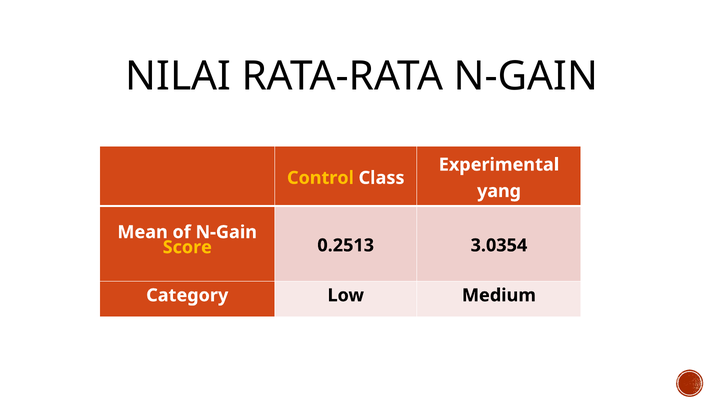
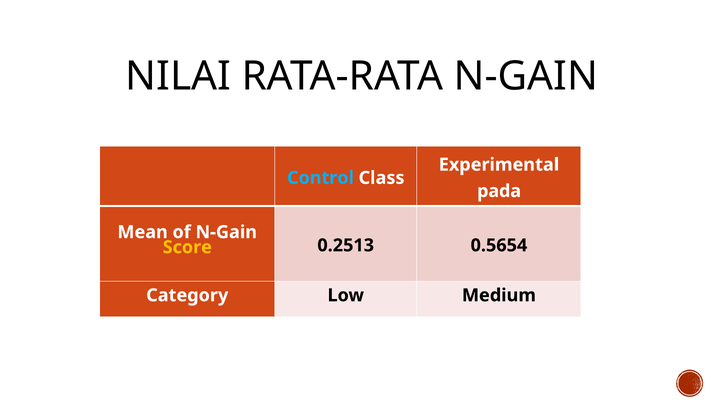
Control colour: yellow -> light blue (320, 178)
yang: yang -> pada (499, 191)
3.0354: 3.0354 -> 0.5654 (499, 245)
